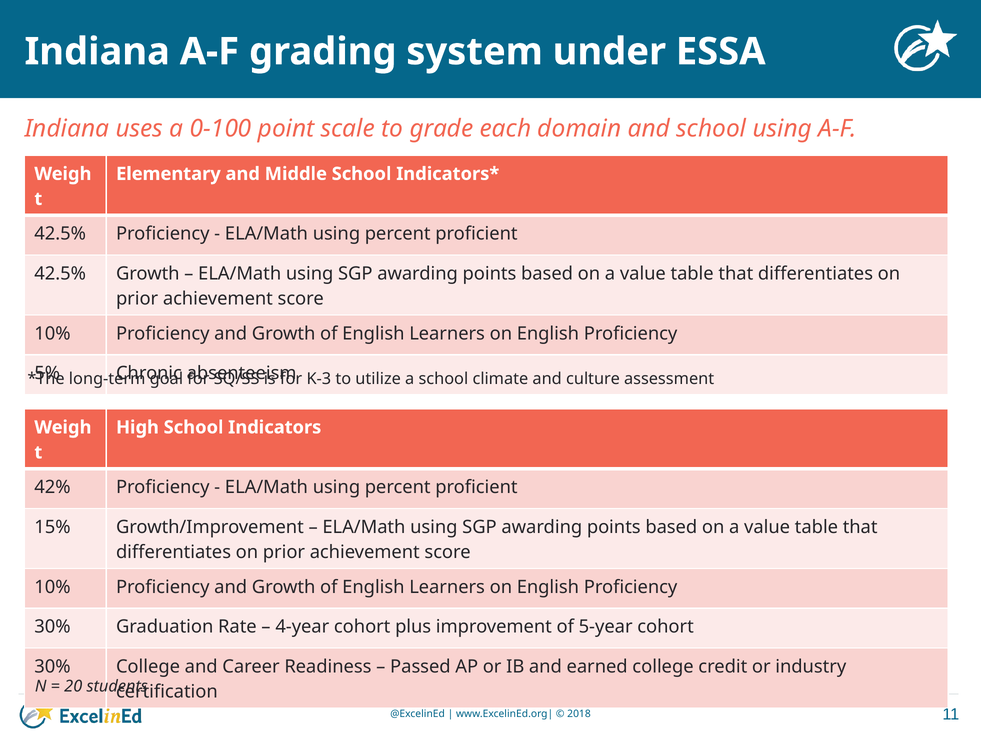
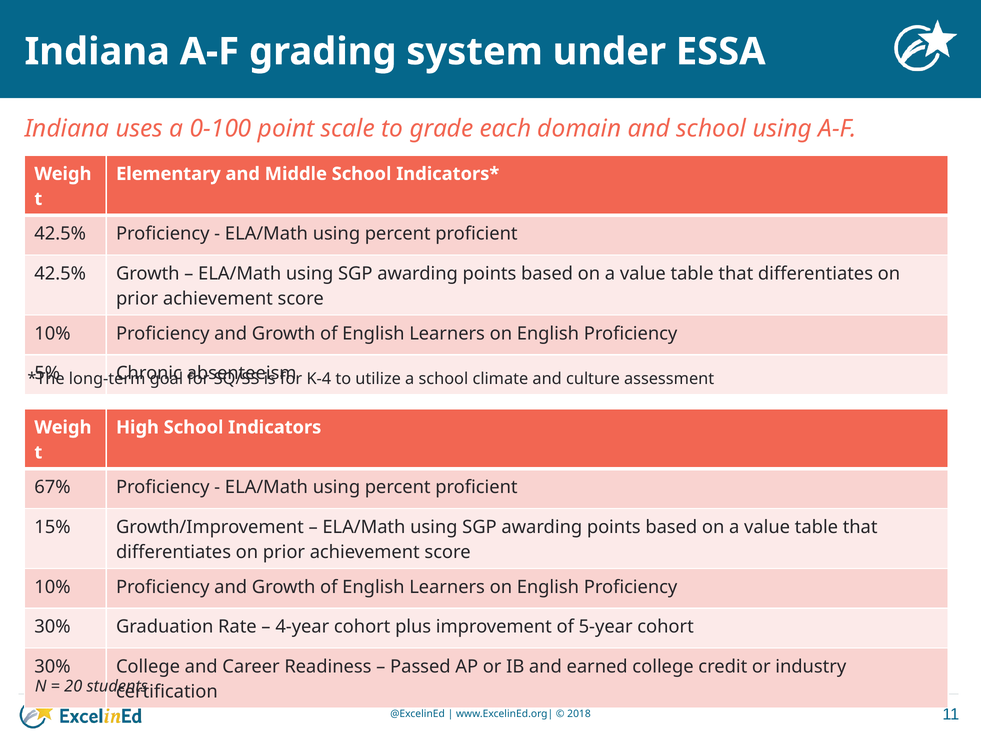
K-3: K-3 -> K-4 (319, 379)
42%: 42% -> 67% (52, 487)
